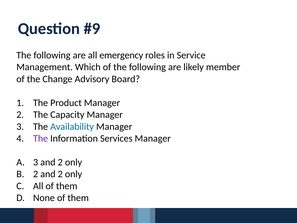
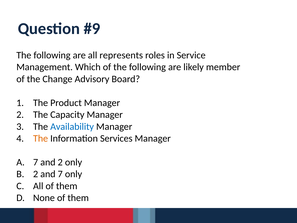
emergency: emergency -> represents (121, 55)
The colour: purple -> orange (41, 138)
3: 3 -> 7 (36, 162)
2 and 2: 2 -> 7 (60, 174)
